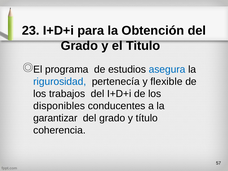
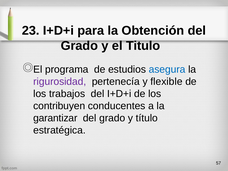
rigurosidad colour: blue -> purple (60, 82)
disponibles: disponibles -> contribuyen (59, 106)
coherencia: coherencia -> estratégica (59, 130)
